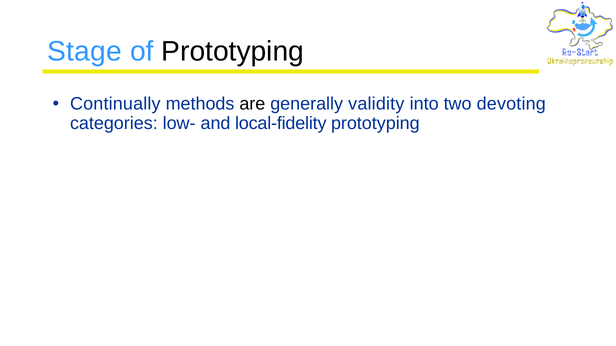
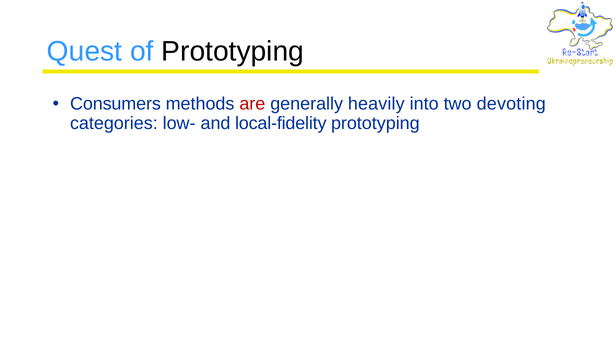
Stage: Stage -> Quest (85, 52)
Continually: Continually -> Consumers (115, 104)
are colour: black -> red (252, 104)
validity: validity -> heavily (376, 104)
